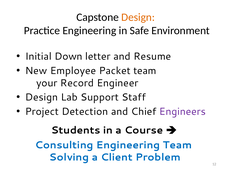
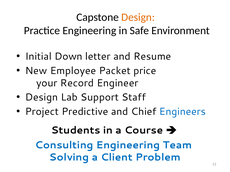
Packet team: team -> price (145, 71)
Detection: Detection -> Predictive (85, 112)
Engineers colour: purple -> blue (183, 112)
